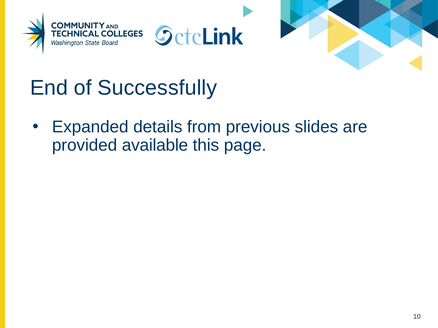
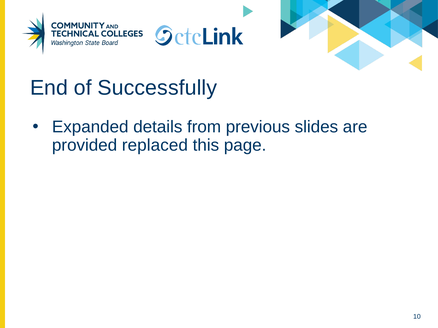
available: available -> replaced (155, 145)
